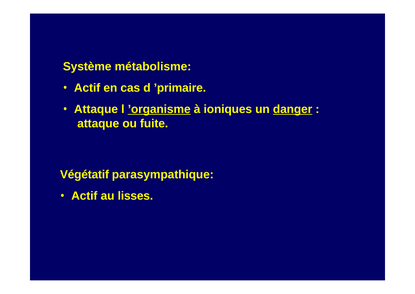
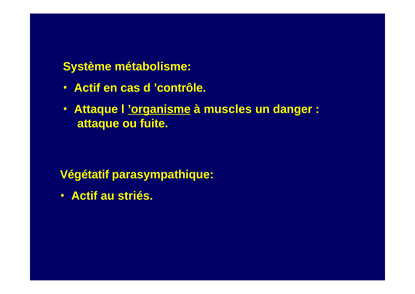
’primaire: ’primaire -> ’contrôle (180, 88)
ioniques: ioniques -> muscles (228, 109)
danger underline: present -> none (293, 109)
lisses: lisses -> striés (135, 195)
